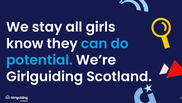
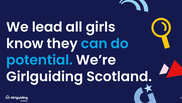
stay: stay -> lead (47, 27)
